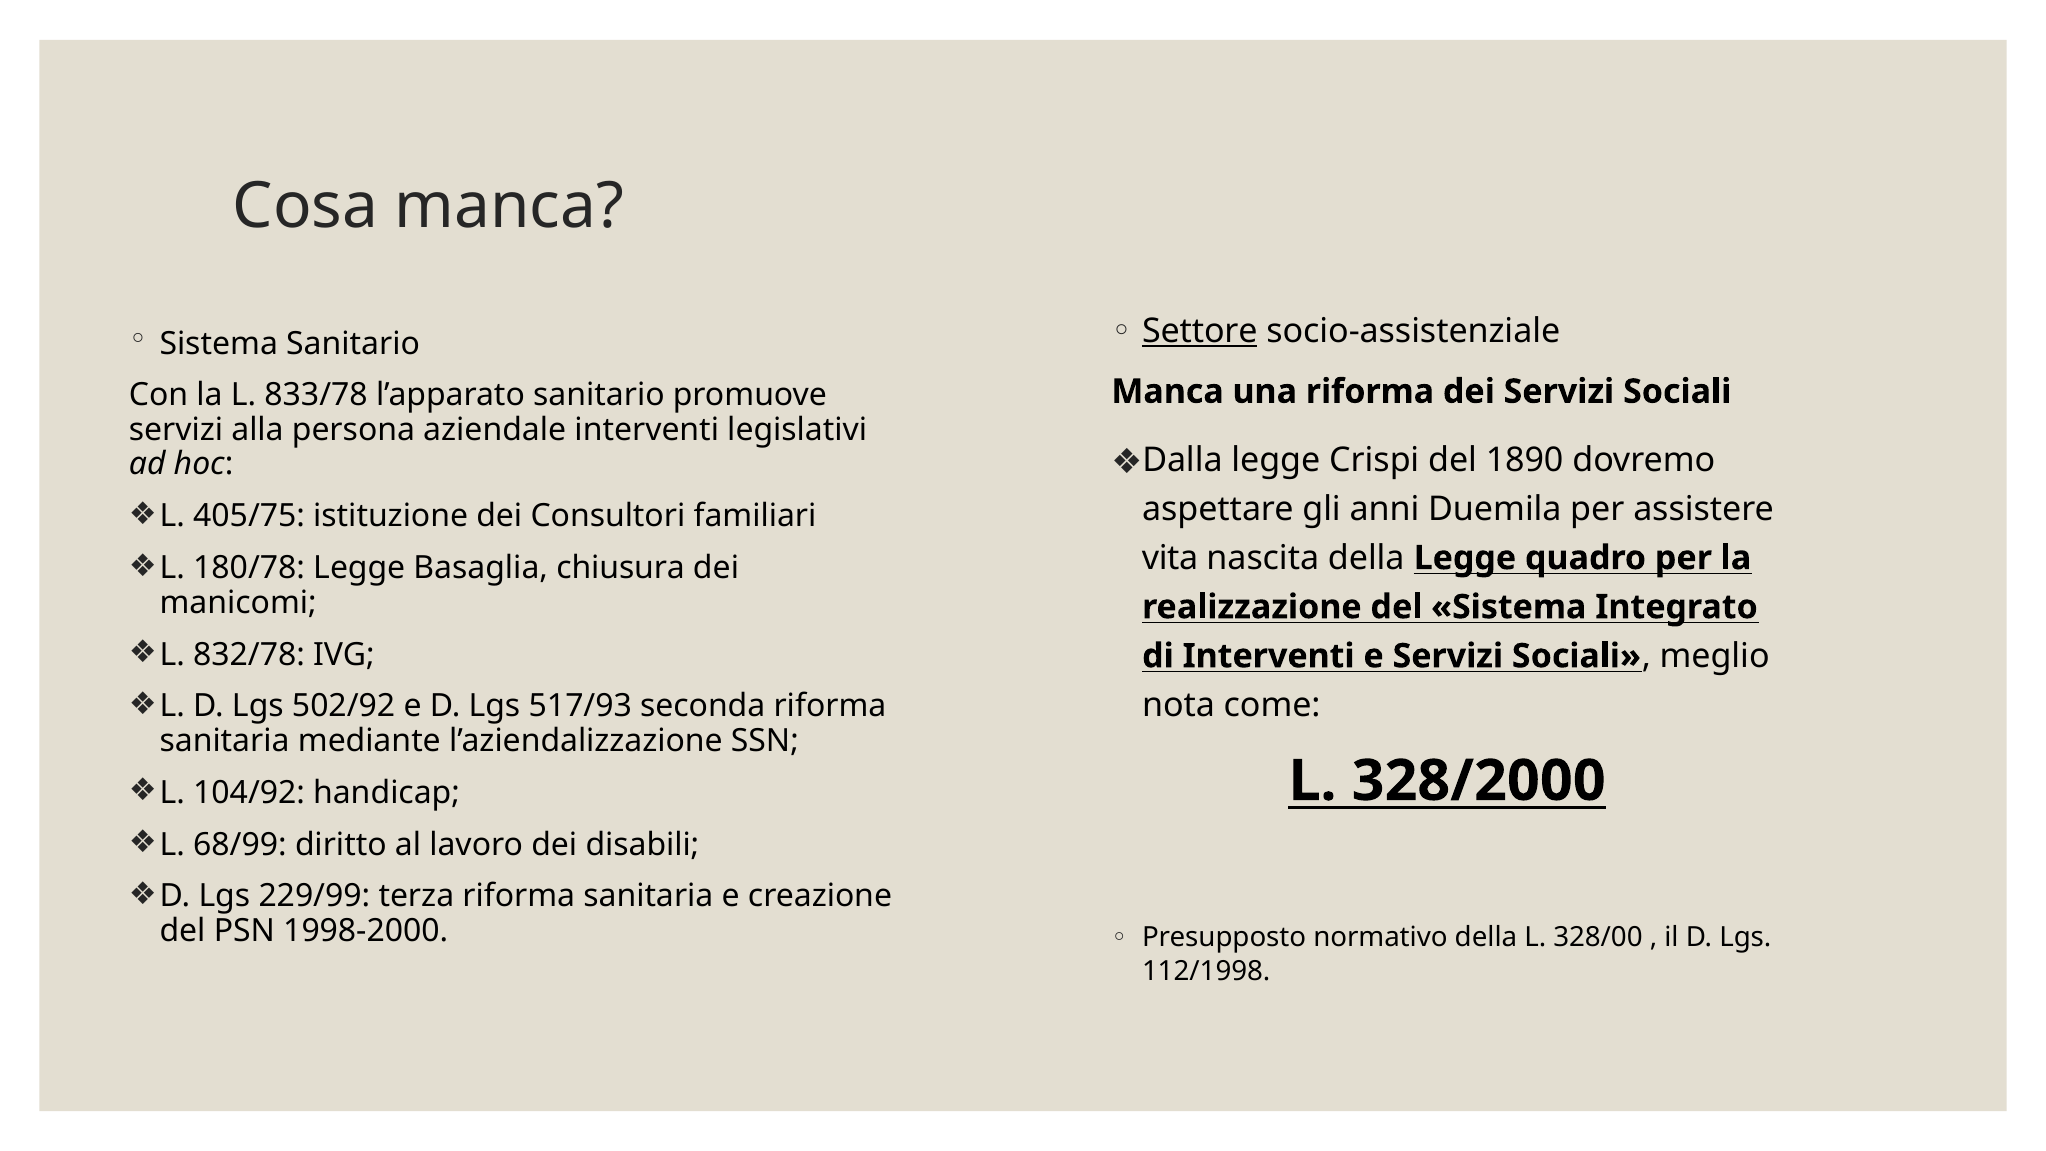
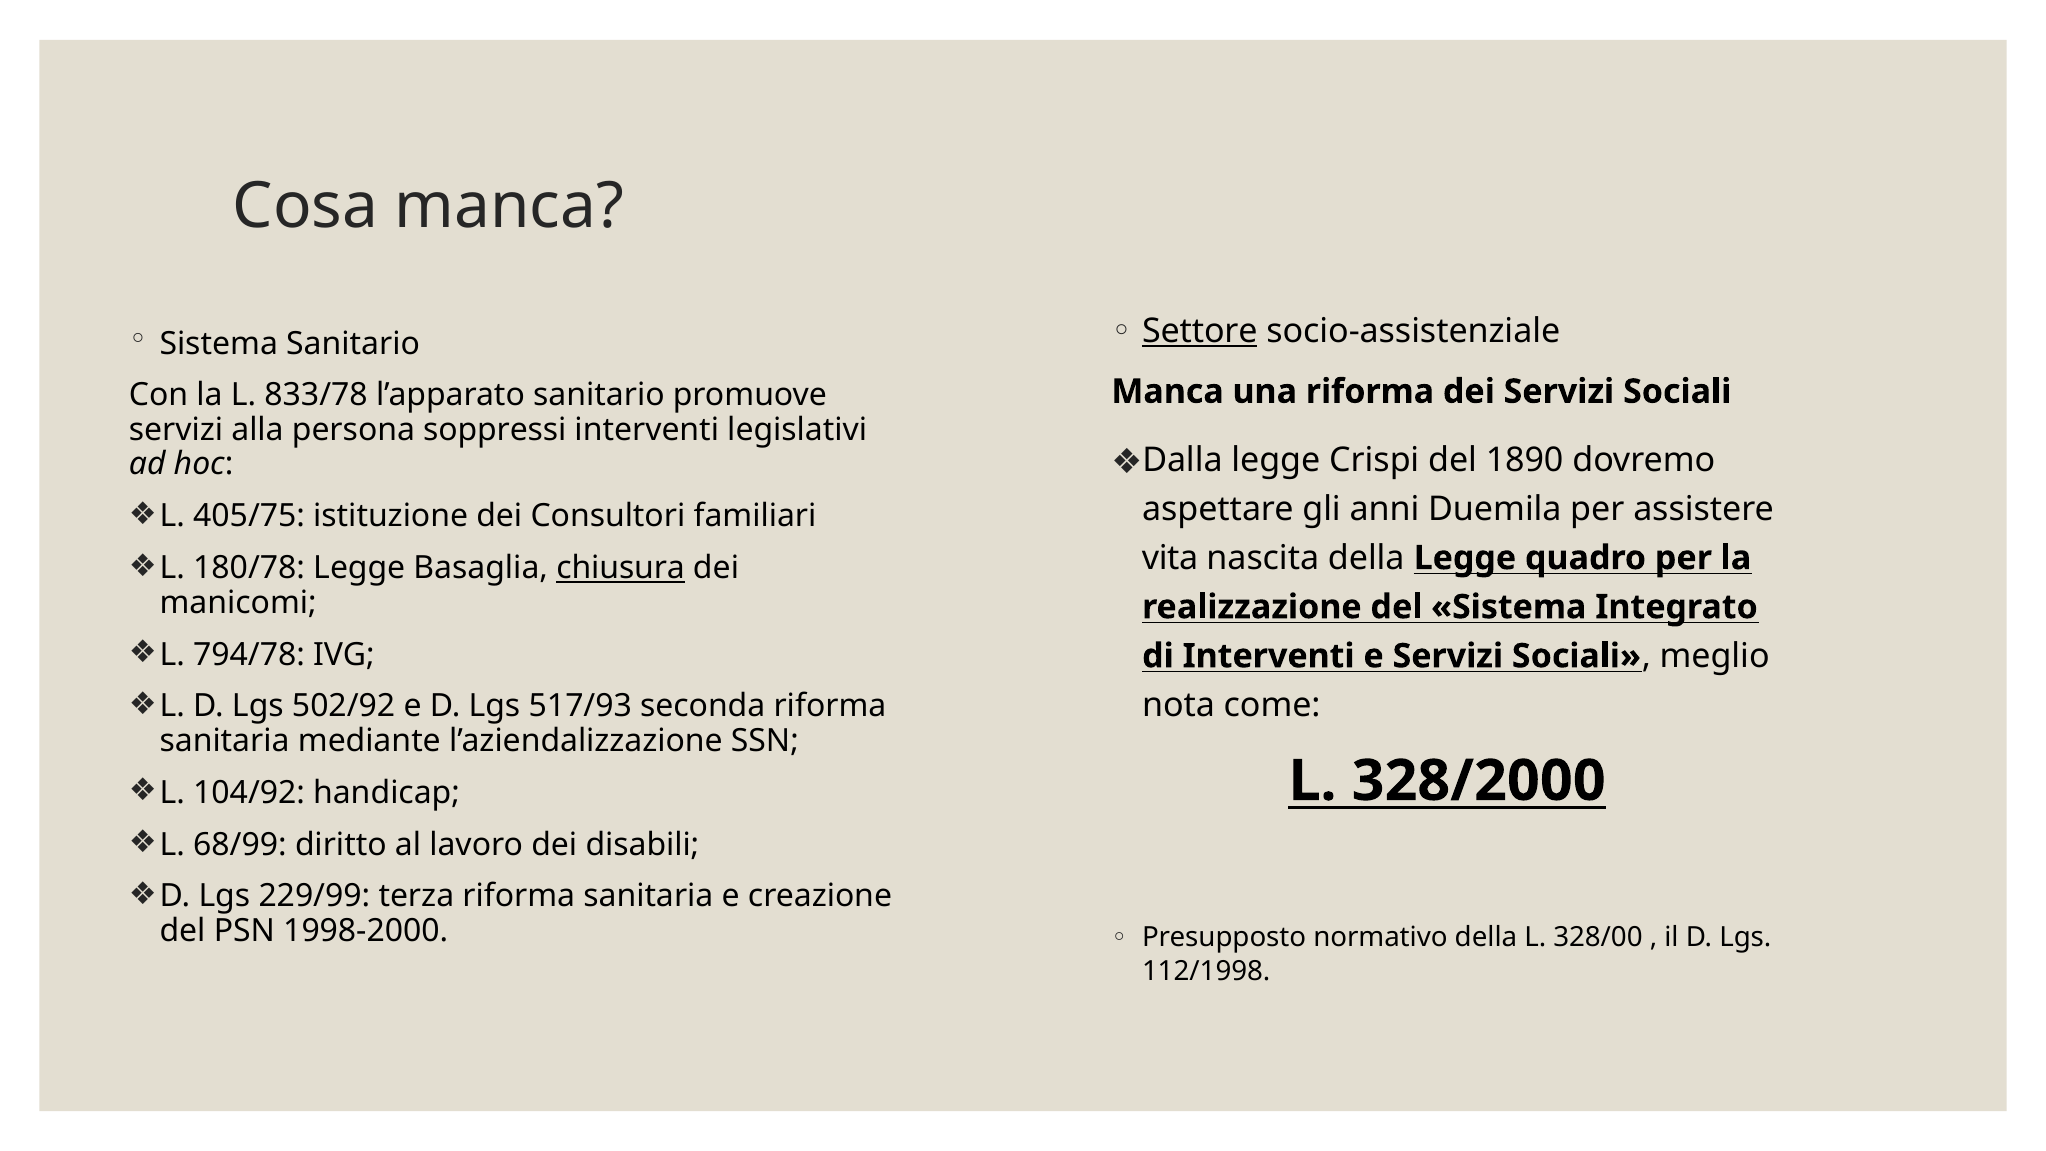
aziendale: aziendale -> soppressi (495, 430)
chiusura underline: none -> present (621, 568)
832/78: 832/78 -> 794/78 (249, 654)
